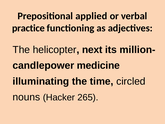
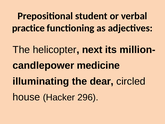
applied: applied -> student (91, 16)
time: time -> dear (102, 81)
nouns: nouns -> house (26, 97)
265: 265 -> 296 (88, 97)
